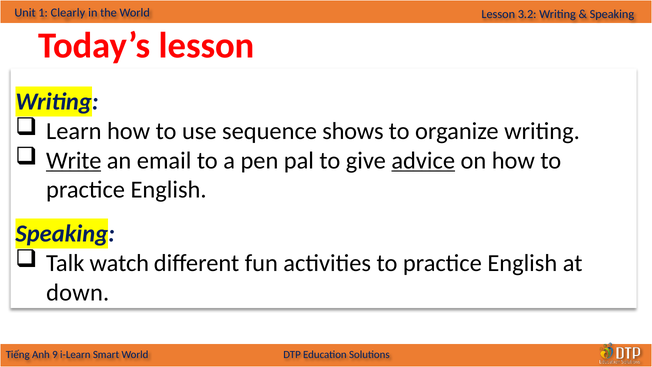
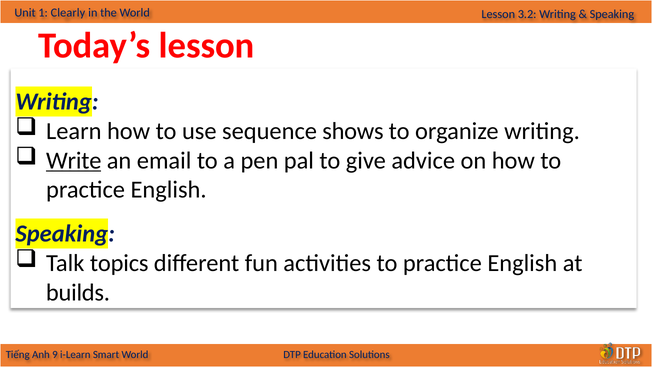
advice underline: present -> none (423, 160)
watch: watch -> topics (119, 263)
down: down -> builds (78, 292)
